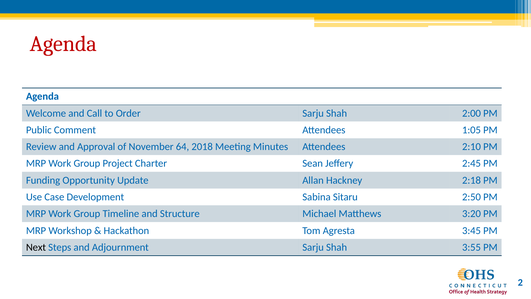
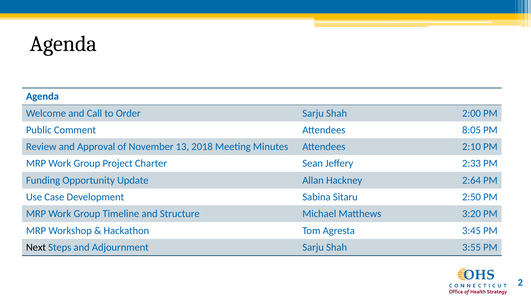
Agenda colour: red -> black (63, 44)
1:05: 1:05 -> 8:05 (471, 130)
64: 64 -> 13 (183, 147)
2:45: 2:45 -> 2:33 (471, 163)
2:18: 2:18 -> 2:64 (471, 180)
